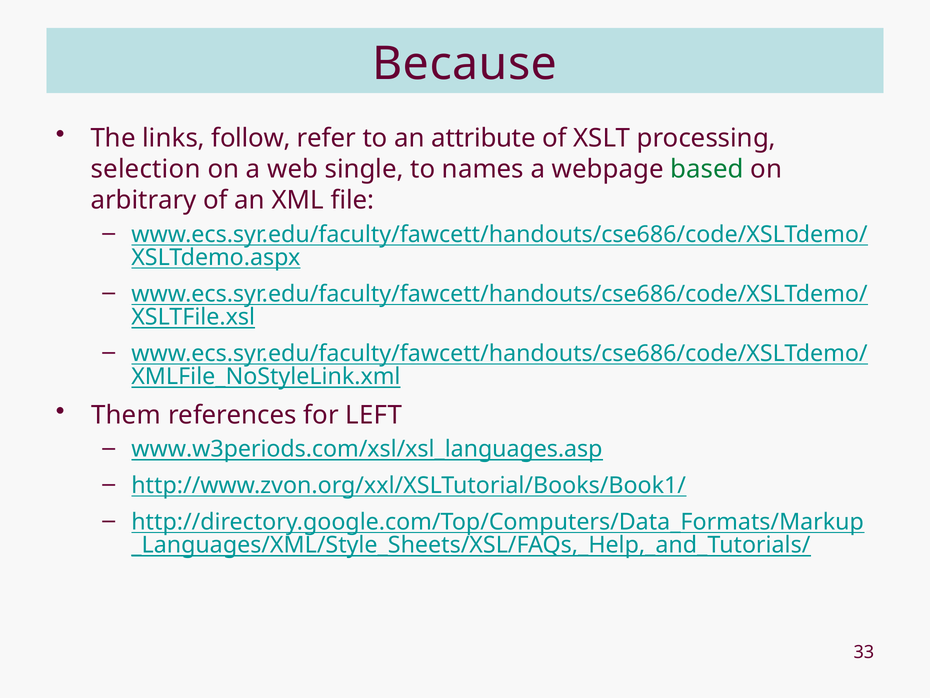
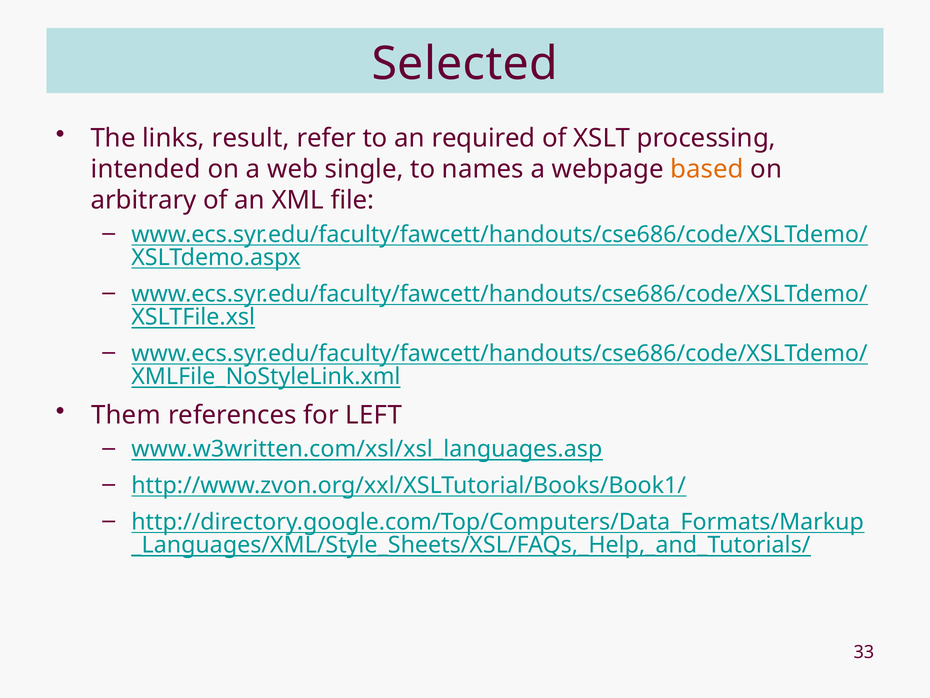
Because: Because -> Selected (465, 64)
follow: follow -> result (251, 138)
attribute: attribute -> required (483, 138)
selection: selection -> intended (146, 169)
based colour: green -> orange (707, 169)
www.w3periods.com/xsl/xsl_languages.asp: www.w3periods.com/xsl/xsl_languages.asp -> www.w3written.com/xsl/xsl_languages.asp (367, 449)
